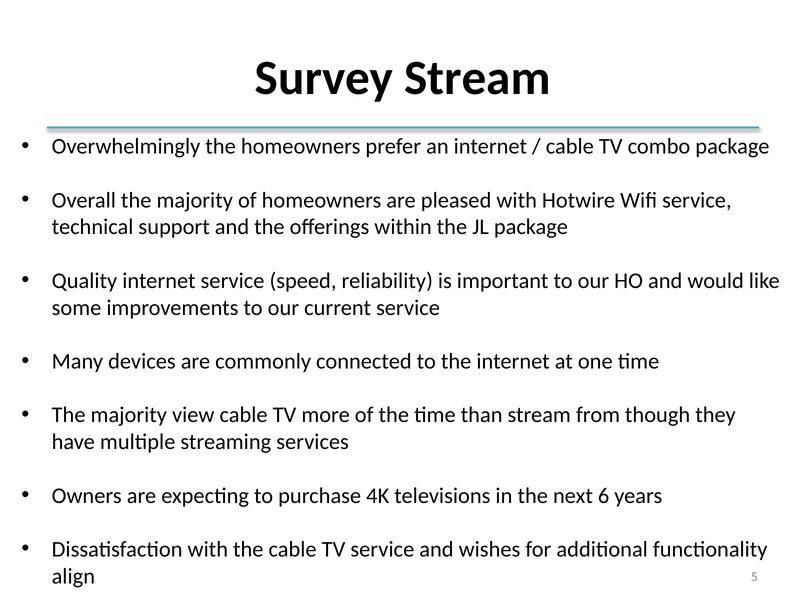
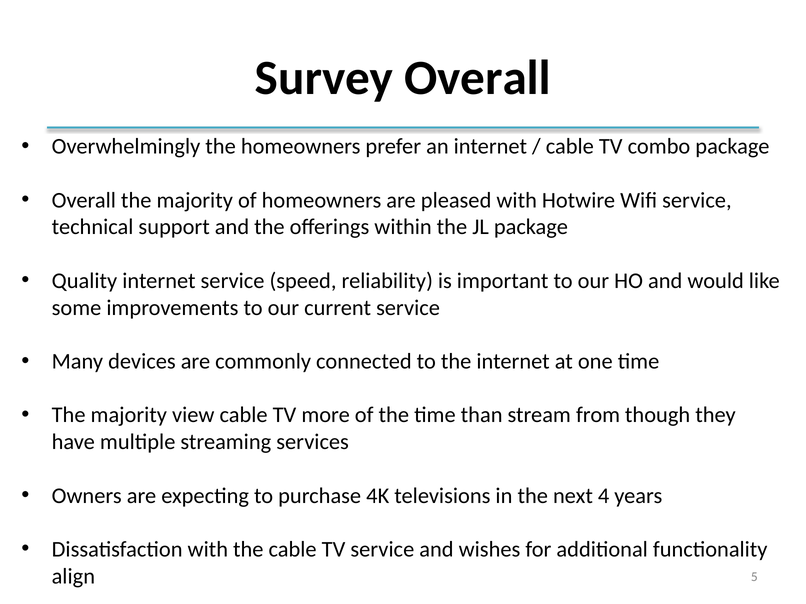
Survey Stream: Stream -> Overall (477, 78)
6: 6 -> 4 (604, 496)
